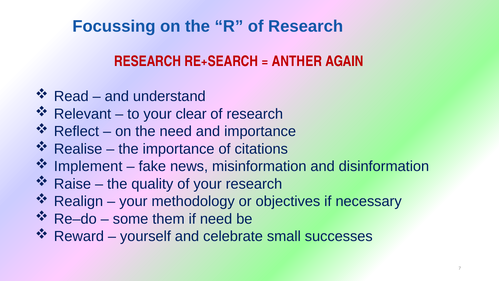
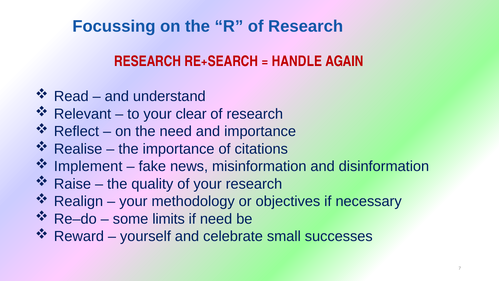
ANTHER: ANTHER -> HANDLE (297, 61)
them: them -> limits (169, 219)
